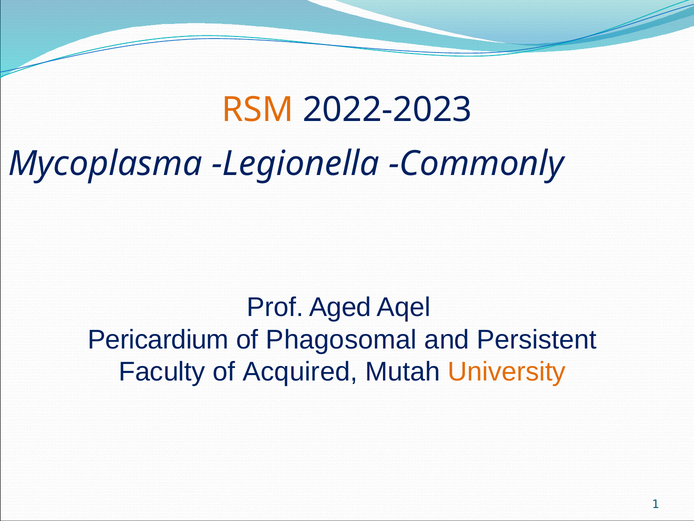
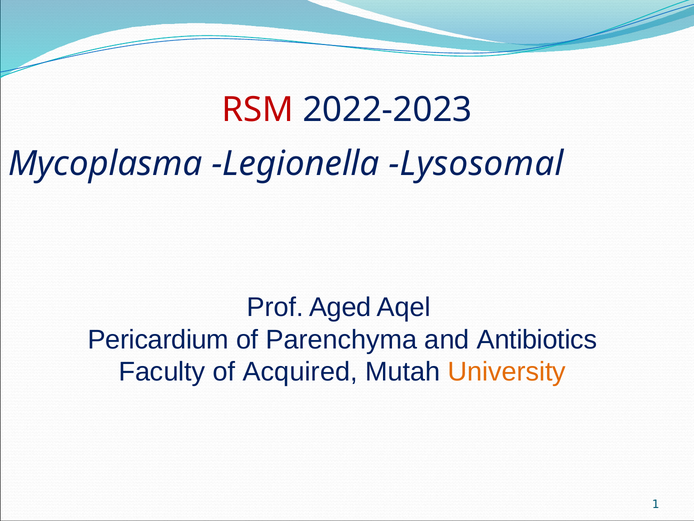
RSM colour: orange -> red (258, 110)
Commonly: Commonly -> Lysosomal (476, 164)
Phagosomal: Phagosomal -> Parenchyma (342, 339)
Persistent: Persistent -> Antibiotics (537, 339)
